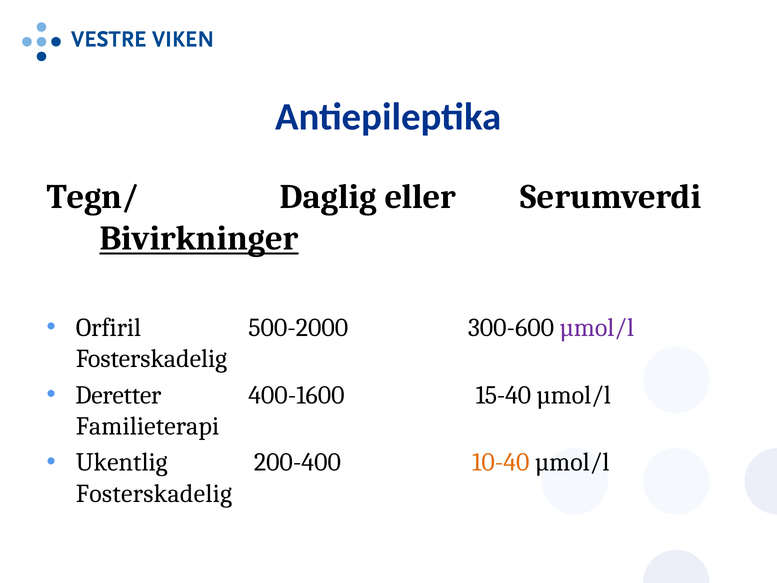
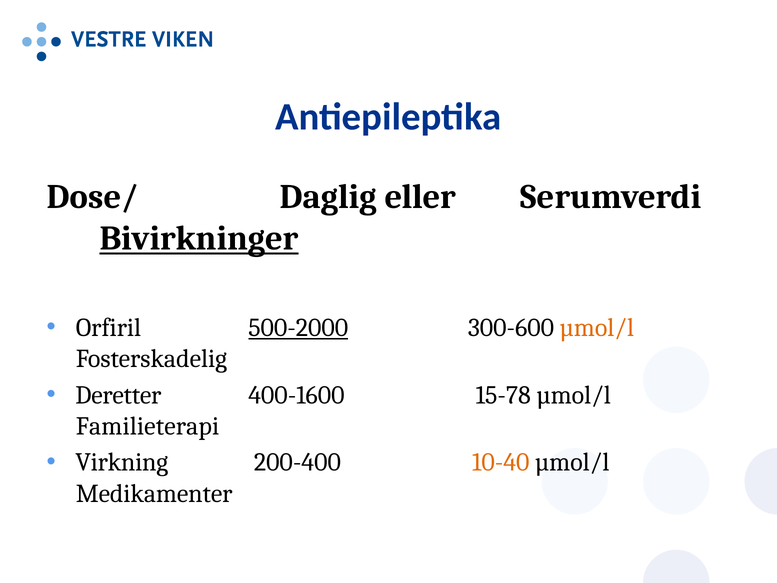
Tegn/: Tegn/ -> Dose/ (93, 197)
500-2000 underline: none -> present (298, 328)
µmol/l colour: purple -> orange (597, 328)
15-40: 15-40 -> 15-78 (503, 395)
Ukentlig: Ukentlig -> Virkning (122, 462)
Fosterskadelig: Fosterskadelig -> Medikamenter (154, 493)
